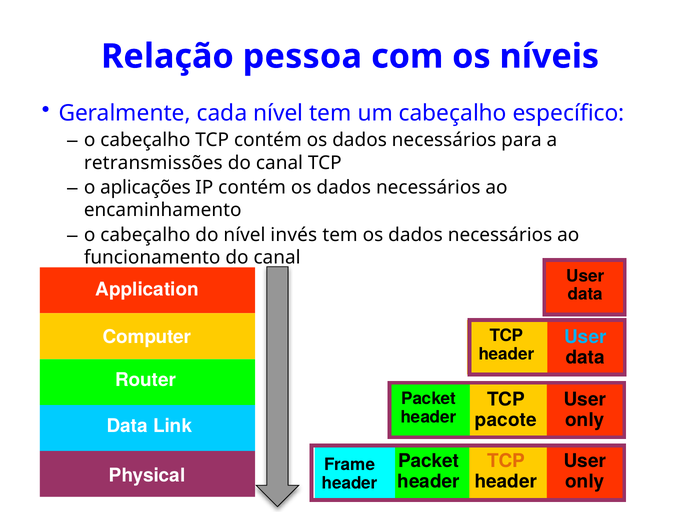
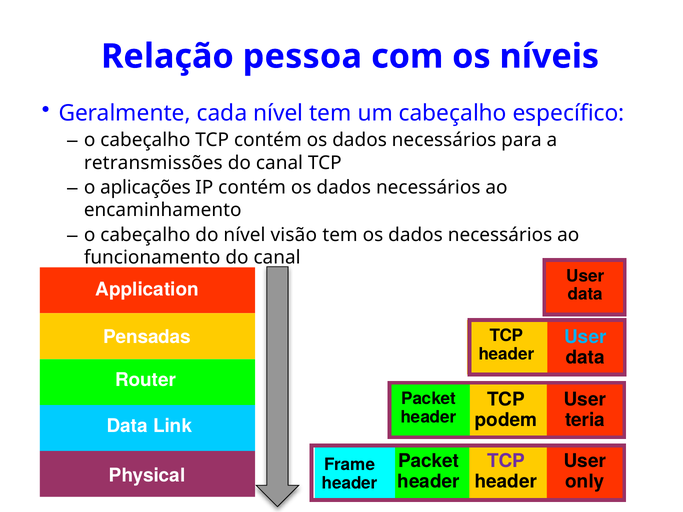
invés: invés -> visão (294, 235)
Computer: Computer -> Pensadas (147, 337)
pacote: pacote -> podem (506, 420)
only: only -> teria (585, 420)
TCP colour: orange -> purple (506, 461)
